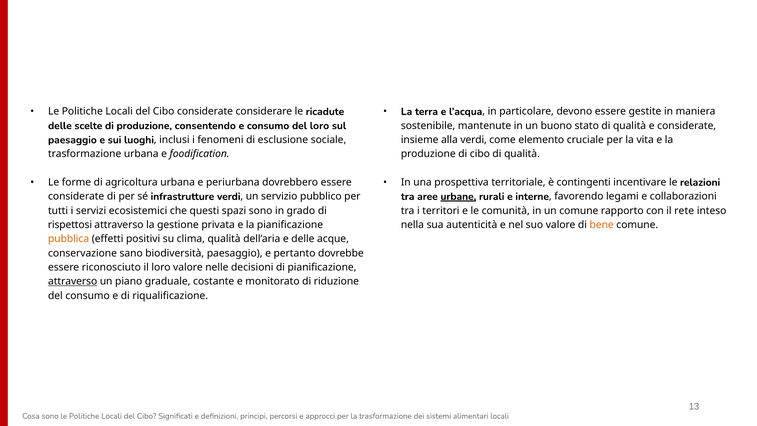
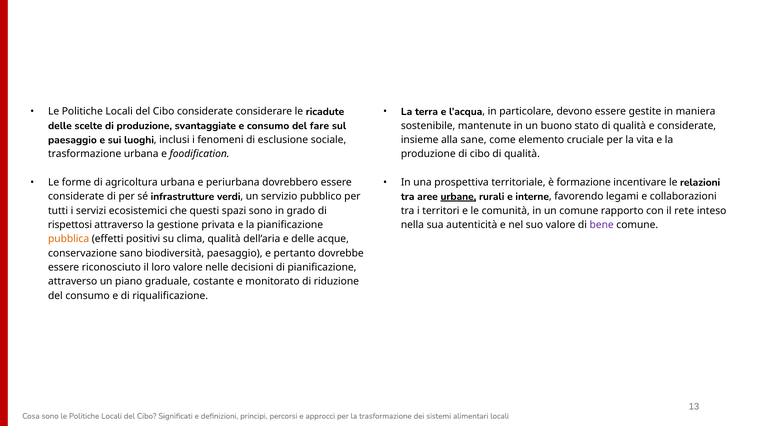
consentendo: consentendo -> svantaggiate (205, 126)
del loro: loro -> fare (319, 126)
alla verdi: verdi -> sane (474, 140)
contingenti: contingenti -> formazione (584, 182)
bene colour: orange -> purple (602, 225)
attraverso underline: present -> none (73, 281)
